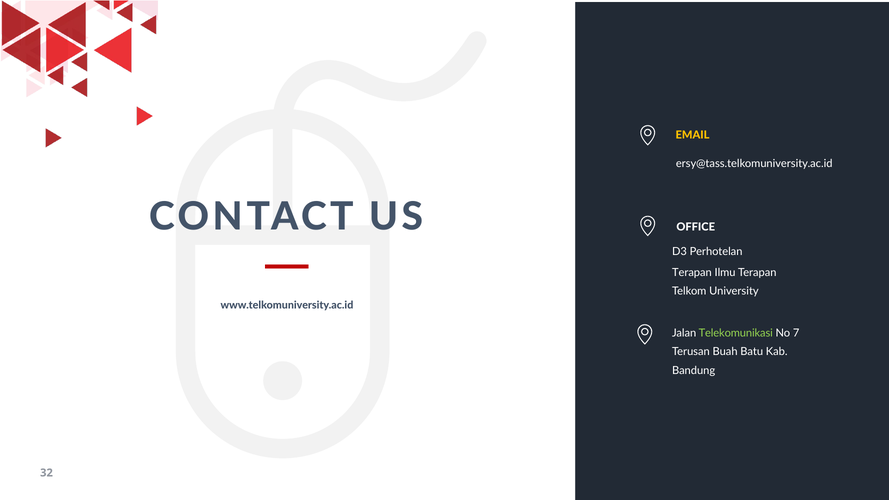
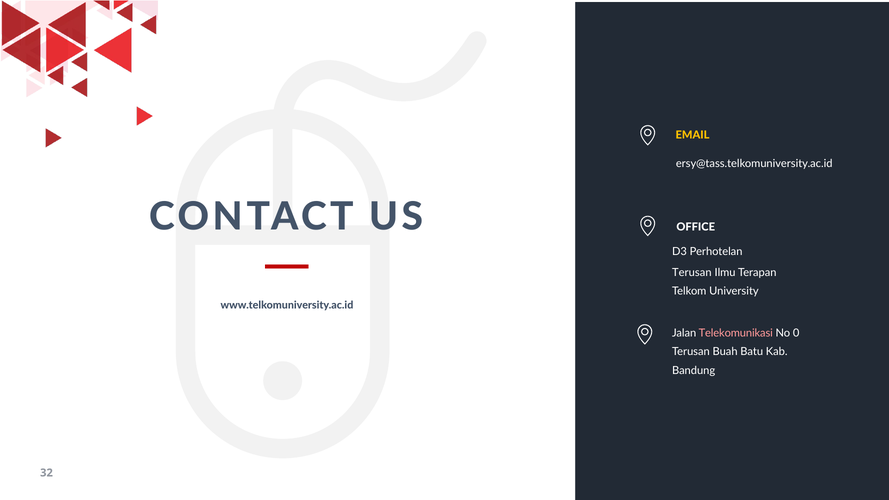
Terapan: Terapan -> Terusan (692, 272)
Telekomunikasi colour: light green -> pink (736, 333)
7: 7 -> 0 (796, 333)
